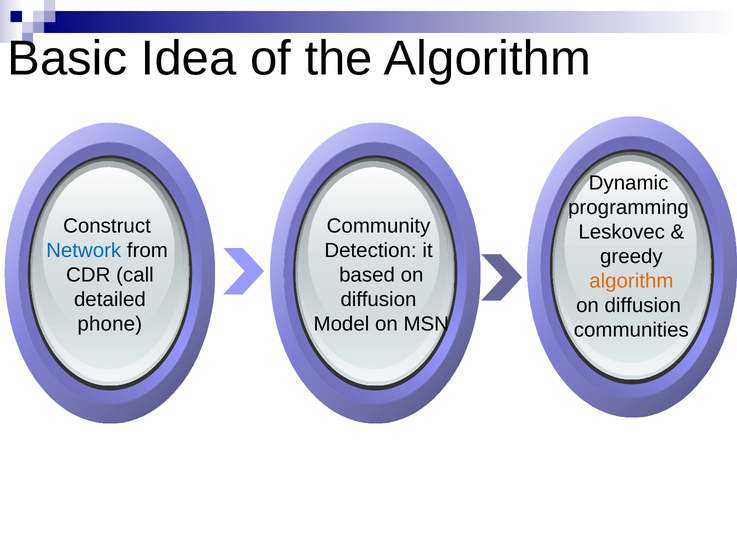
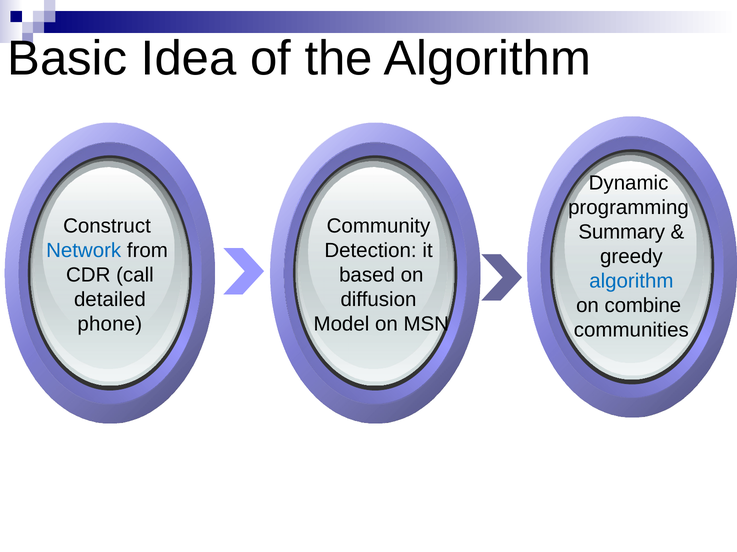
Leskovec: Leskovec -> Summary (622, 232)
algorithm colour: orange -> blue (631, 281)
diffusion: diffusion -> combine (643, 306)
